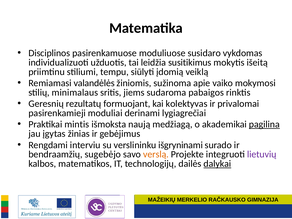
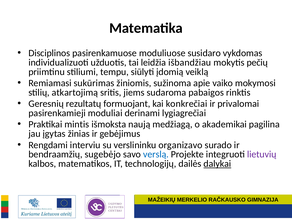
susitikimus: susitikimus -> išbandžiau (190, 62)
išeitą: išeitą -> pečių (257, 62)
valandėlės: valandėlės -> sukūrimas (94, 83)
minimalaus: minimalaus -> atkartojimą (75, 92)
kolektyvas: kolektyvas -> konkrečiai (187, 104)
pagilina underline: present -> none (264, 124)
išgryninami: išgryninami -> organizavo (180, 145)
verslą colour: orange -> blue (156, 154)
